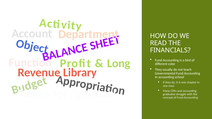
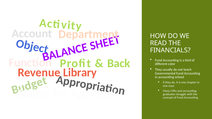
Long: Long -> Back (119, 64)
